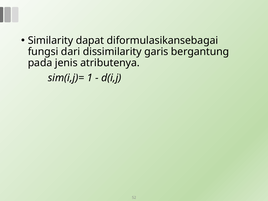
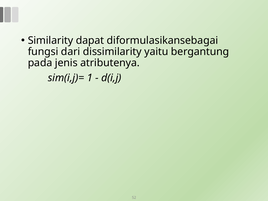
garis: garis -> yaitu (156, 52)
